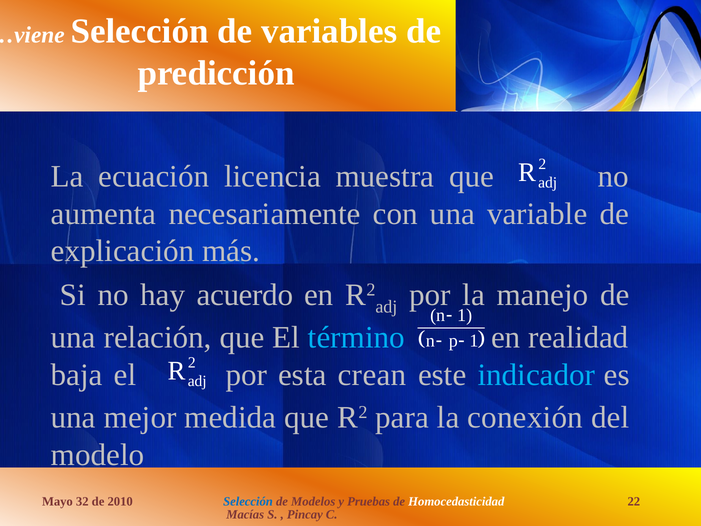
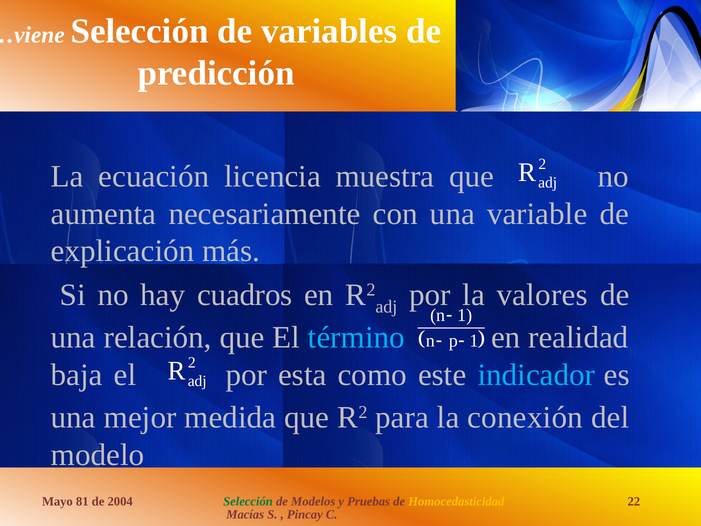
acuerdo: acuerdo -> cuadros (245, 295)
manejo: manejo -> valores (542, 295)
crean: crean -> como (372, 375)
32: 32 -> 81 (82, 502)
2010: 2010 -> 2004 (120, 502)
Selección colour: blue -> green (248, 502)
Homocedasticidad colour: white -> yellow (456, 502)
